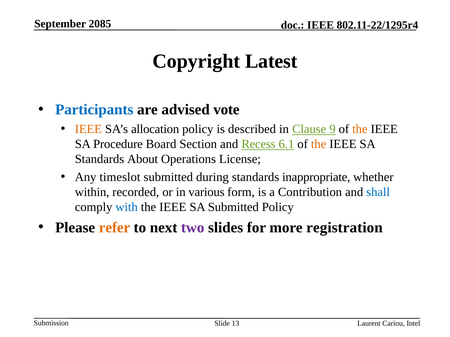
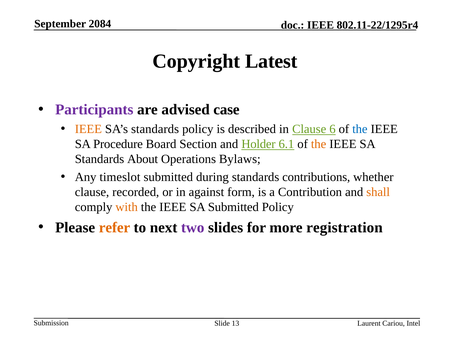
2085: 2085 -> 2084 (100, 24)
Participants colour: blue -> purple (94, 110)
vote: vote -> case (226, 110)
SA’s allocation: allocation -> standards (155, 129)
9: 9 -> 6 (332, 129)
the colour: orange -> blue (360, 129)
Recess: Recess -> Holder (258, 144)
License: License -> Bylaws (240, 159)
inappropriate: inappropriate -> contributions (316, 177)
within: within -> clause (92, 192)
various: various -> against (206, 192)
shall colour: blue -> orange (378, 192)
with colour: blue -> orange (127, 207)
